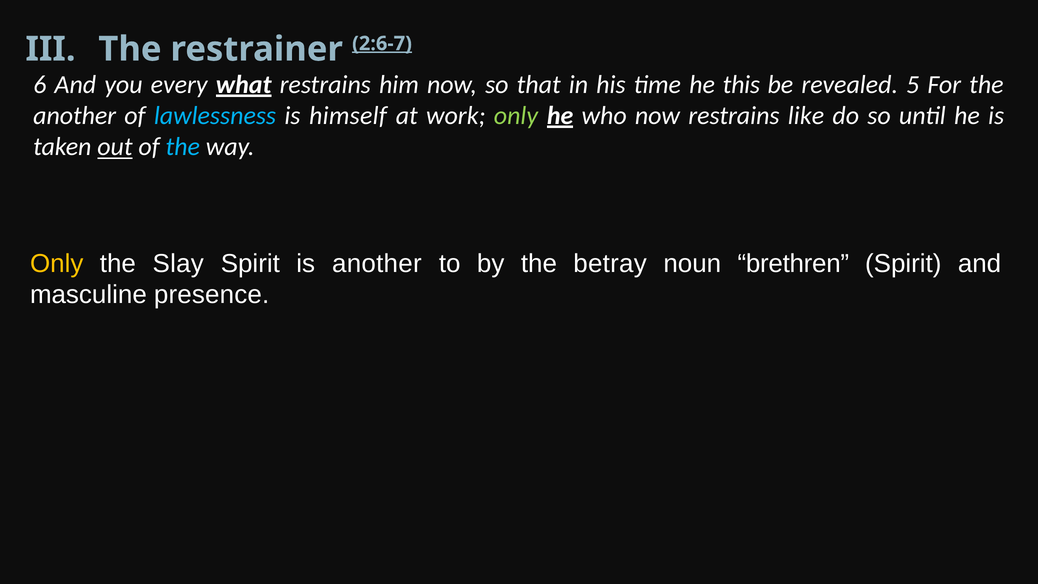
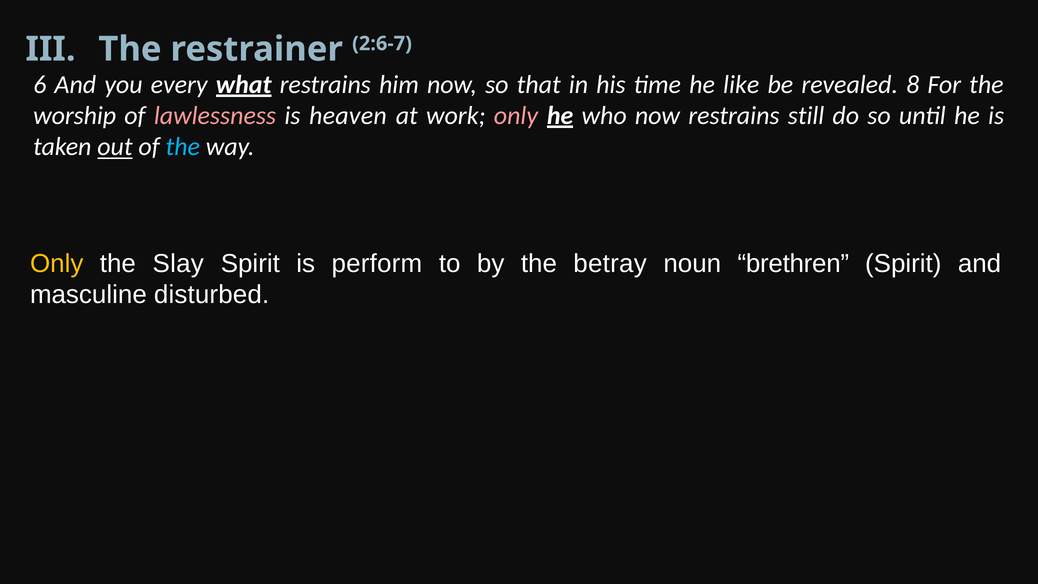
2:6-7 underline: present -> none (382, 44)
this: this -> like (741, 85)
5: 5 -> 8 (913, 85)
another: another -> worship (75, 116)
lawlessness colour: light blue -> pink (215, 116)
himself: himself -> heaven (348, 116)
only colour: light green -> pink (516, 116)
like: like -> still (806, 116)
is another: another -> perform (377, 264)
presence: presence -> disturbed (212, 295)
